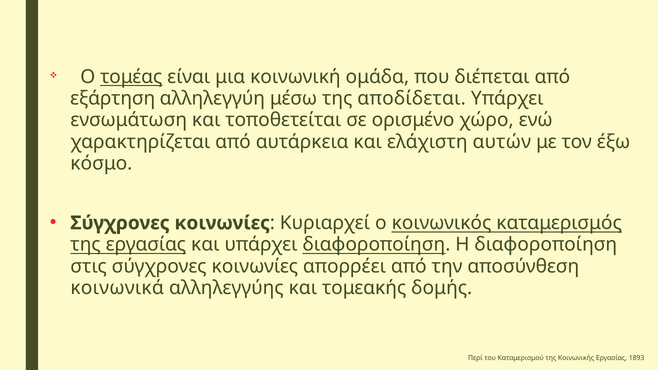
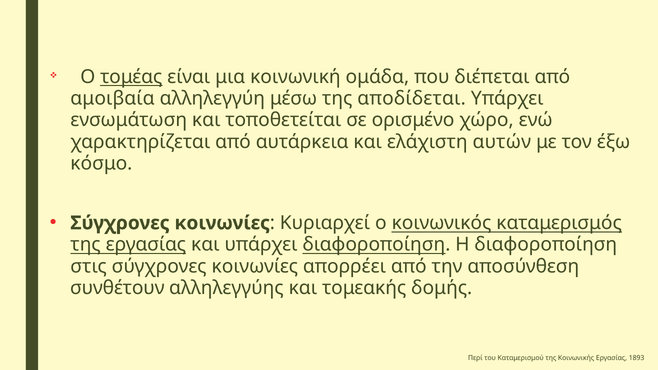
εξάρτηση: εξάρτηση -> αμοιβαία (113, 99)
κοινωνικά: κοινωνικά -> συνθέτουν (117, 288)
